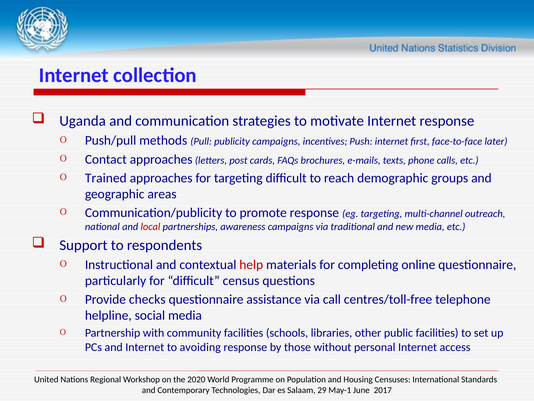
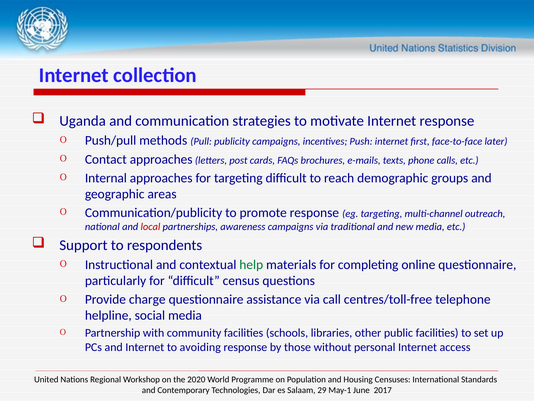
Trained: Trained -> Internal (106, 178)
help colour: red -> green (251, 264)
checks: checks -> charge (147, 299)
